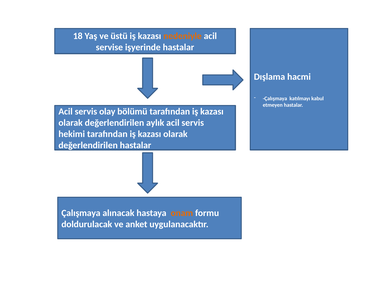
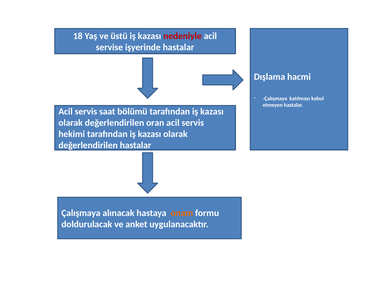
nedeniyle colour: orange -> red (182, 36)
olay: olay -> saat (107, 111)
aylık: aylık -> oran (155, 123)
